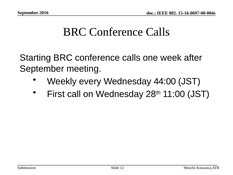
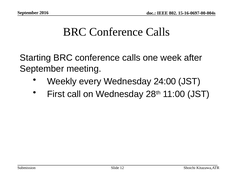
44:00: 44:00 -> 24:00 (165, 81)
